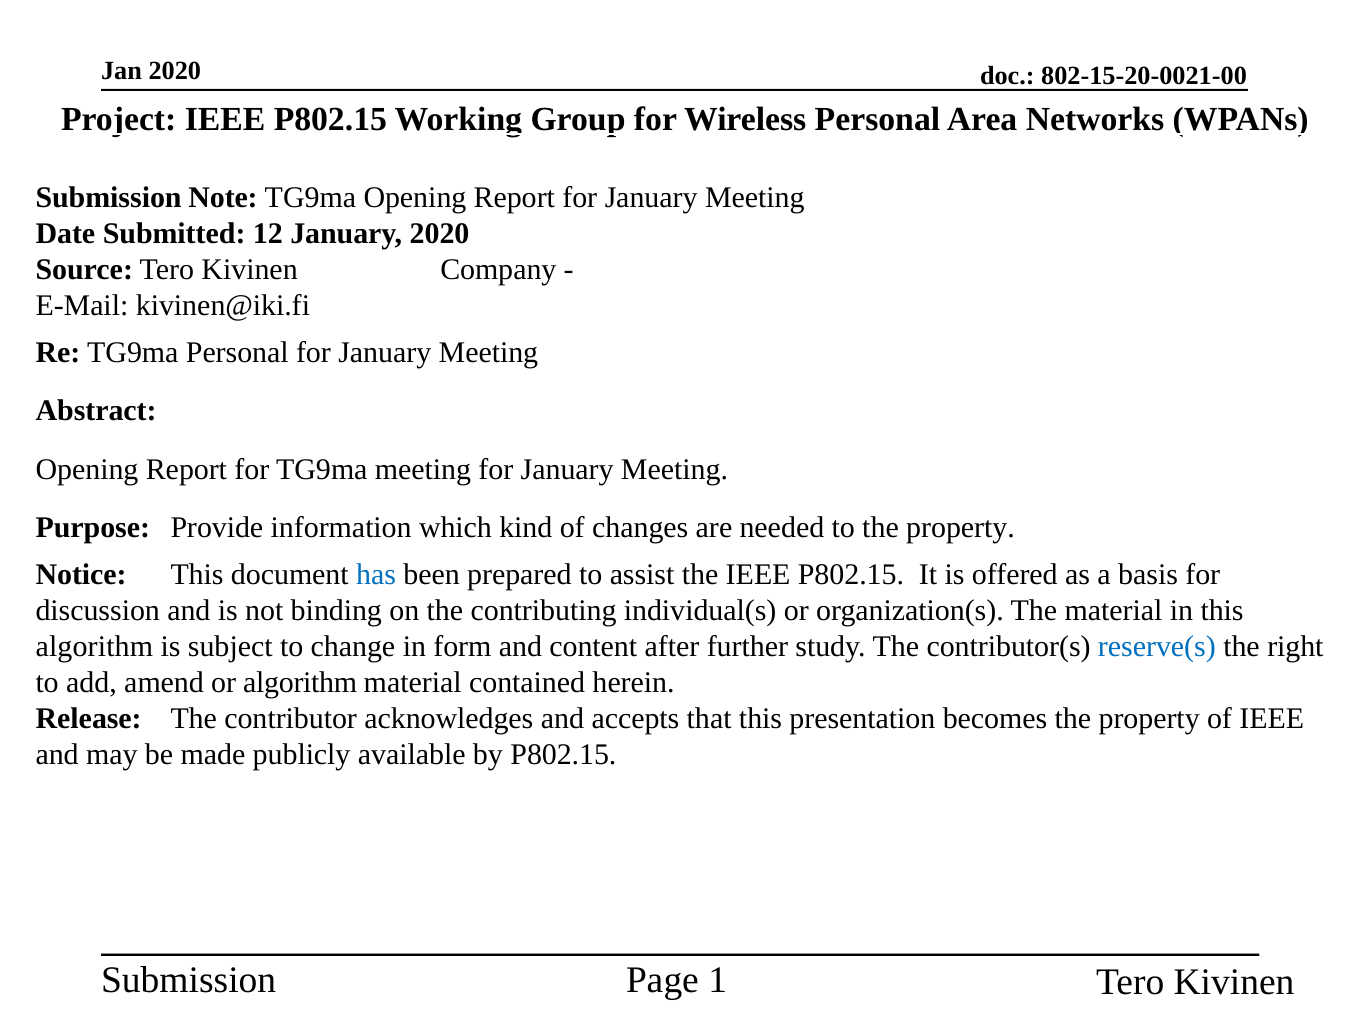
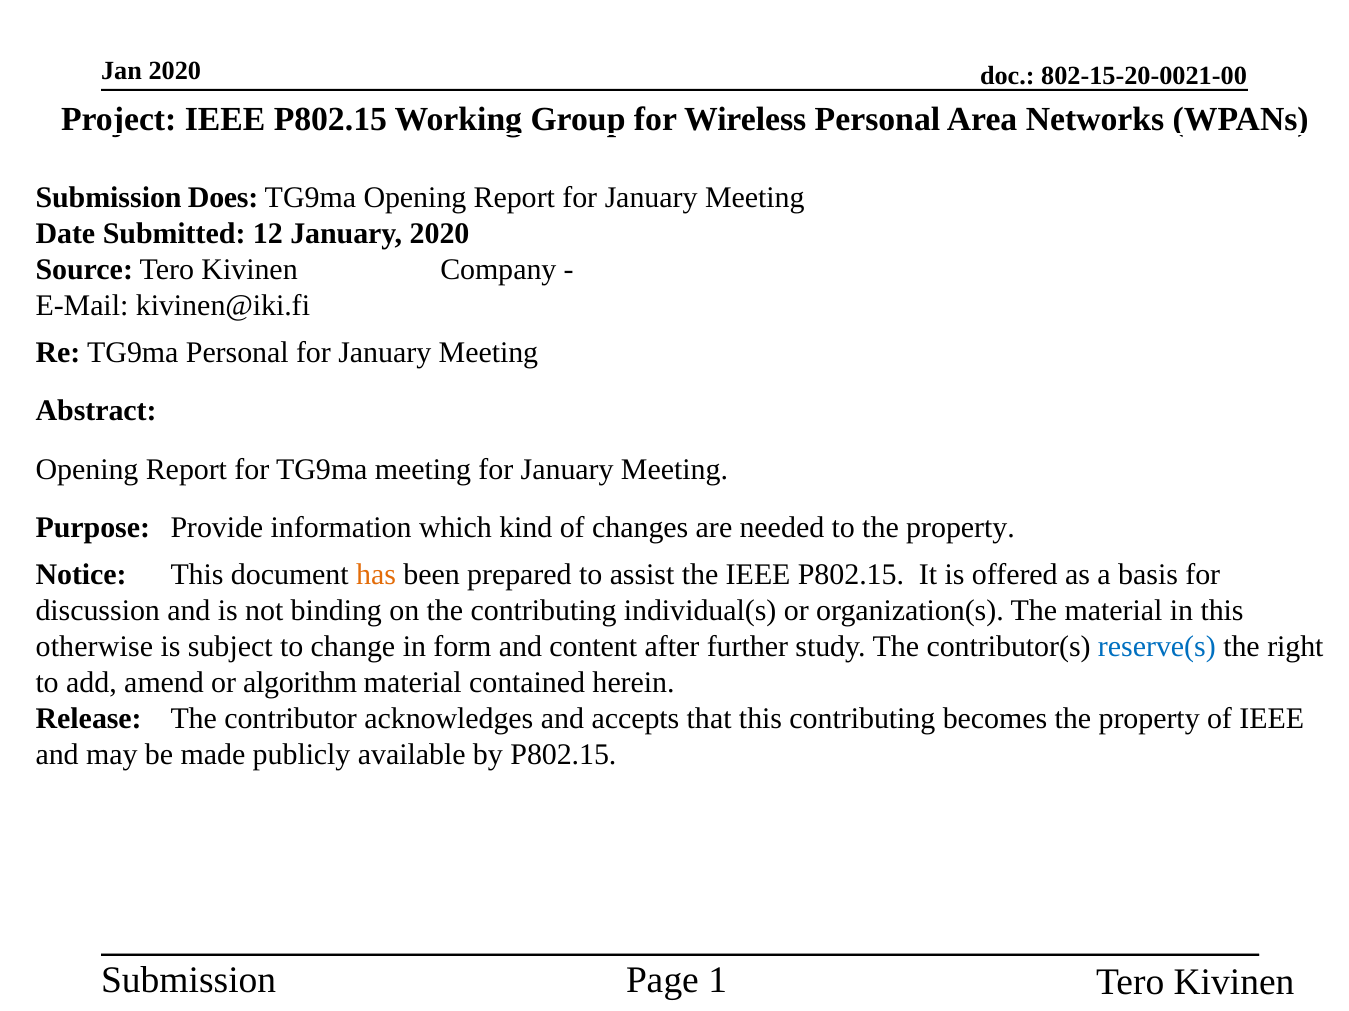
Note: Note -> Does (223, 198)
has colour: blue -> orange (376, 575)
algorithm: algorithm -> otherwise (94, 647)
this presentation: presentation -> contributing (862, 719)
